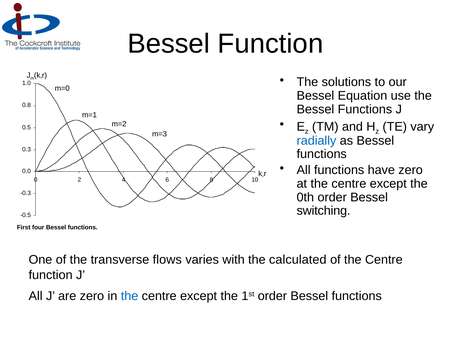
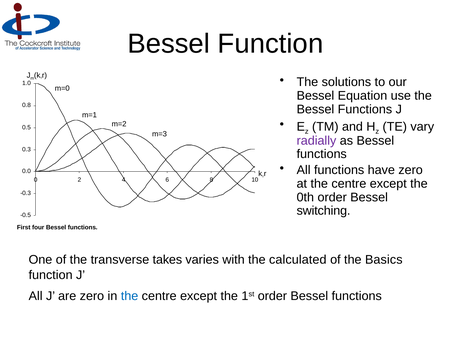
radially colour: blue -> purple (316, 141)
flows: flows -> takes (167, 260)
of the Centre: Centre -> Basics (384, 260)
